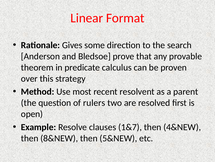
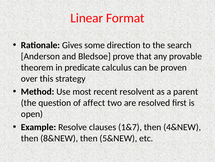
rulers: rulers -> affect (94, 102)
